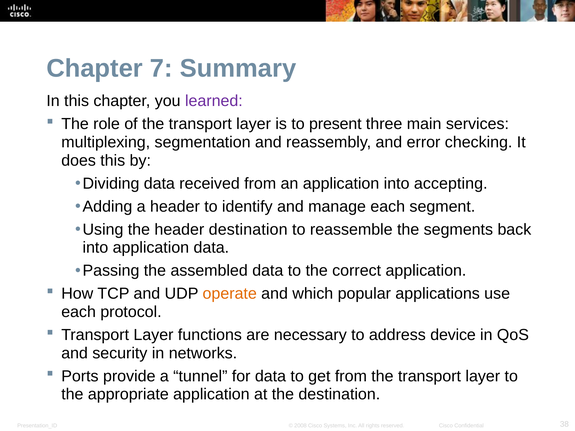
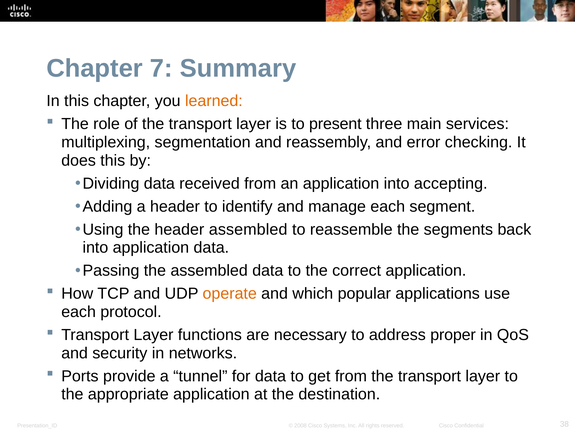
learned colour: purple -> orange (214, 101)
header destination: destination -> assembled (248, 230)
device: device -> proper (453, 335)
